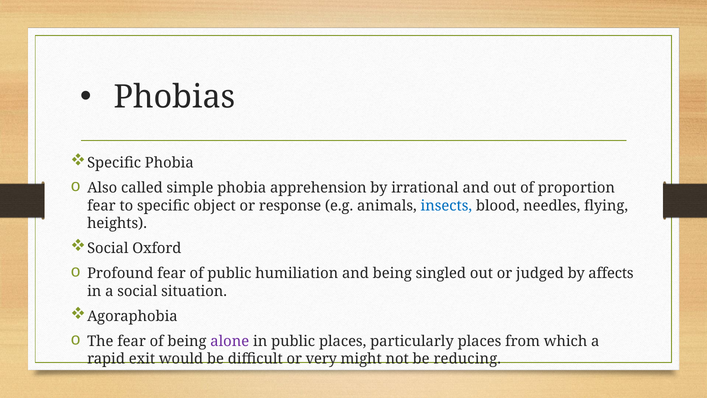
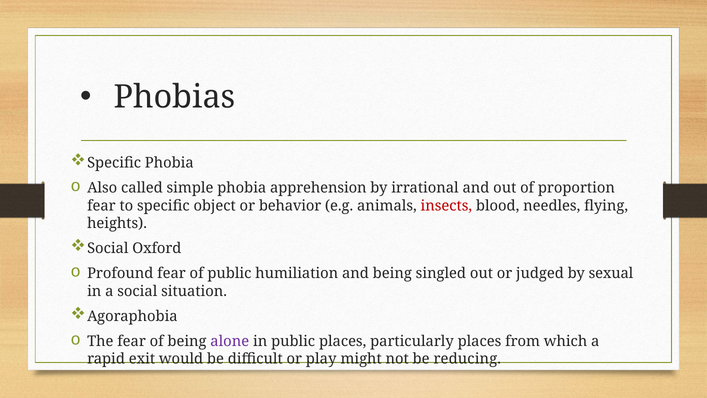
response: response -> behavior (290, 206)
insects colour: blue -> red (446, 206)
affects: affects -> sexual (611, 273)
very: very -> play (321, 359)
